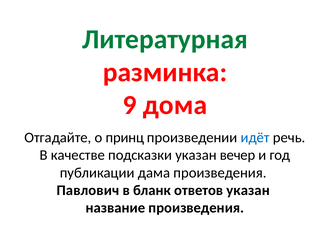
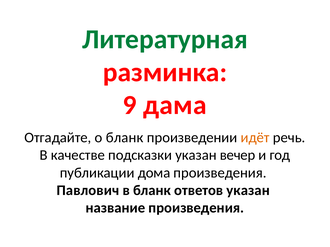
дома: дома -> дама (175, 105)
о принц: принц -> бланк (125, 138)
идёт colour: blue -> orange (255, 138)
дама: дама -> дома (154, 173)
